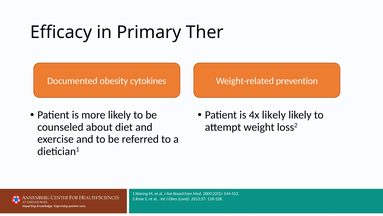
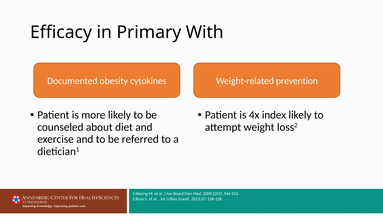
Ther: Ther -> With (205, 32)
4x likely: likely -> index (274, 115)
